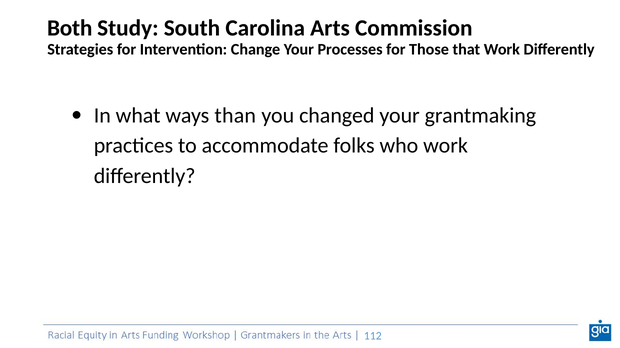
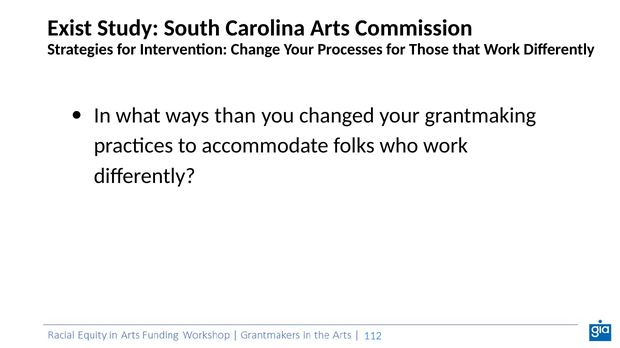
Both: Both -> Exist (70, 28)
